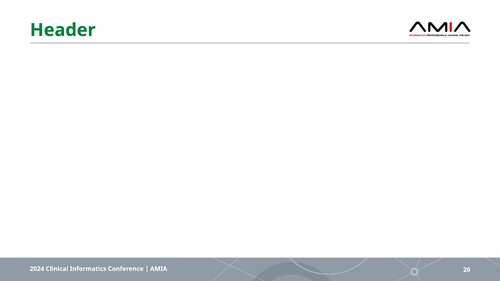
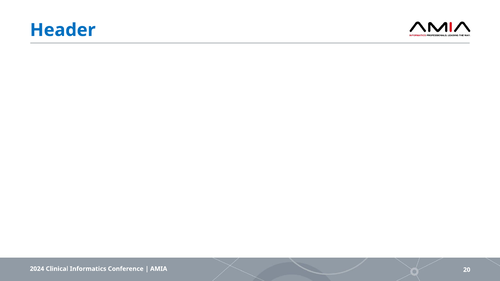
Header colour: green -> blue (63, 30)
